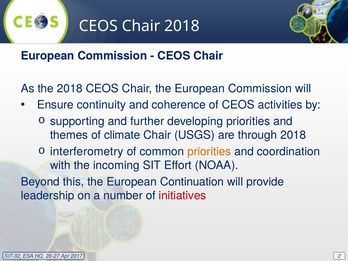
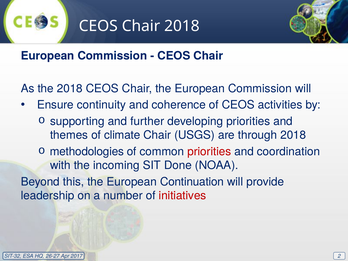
interferometry: interferometry -> methodologies (87, 151)
priorities colour: orange -> red (209, 151)
Effort: Effort -> Done (178, 165)
